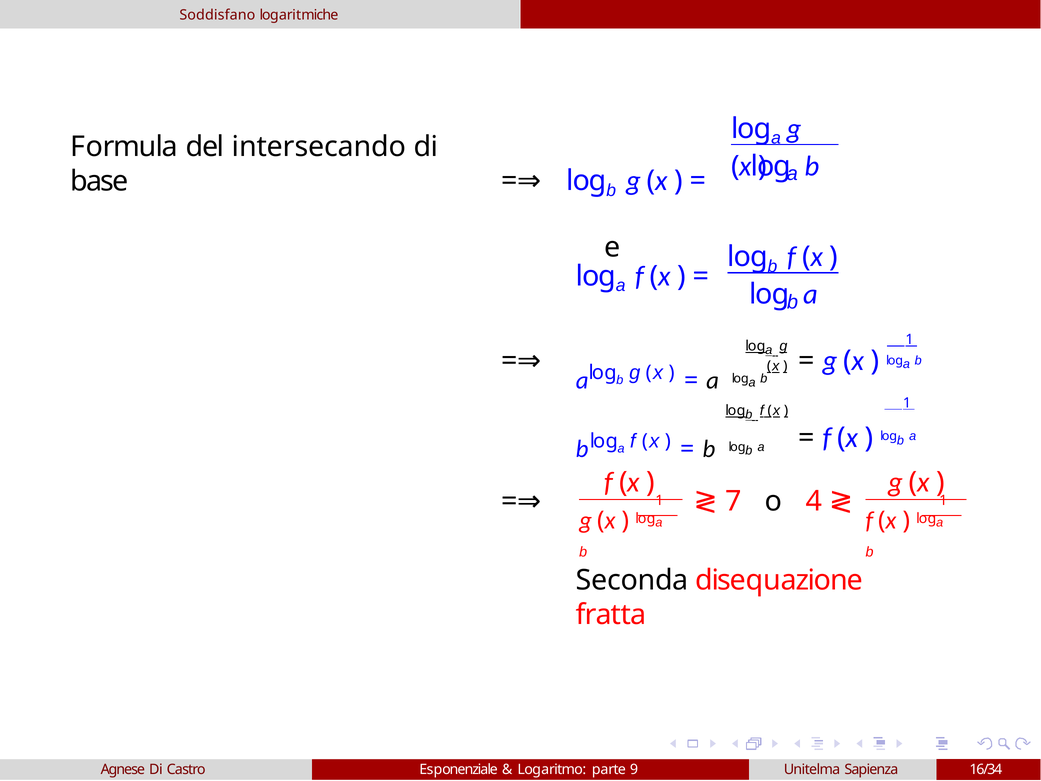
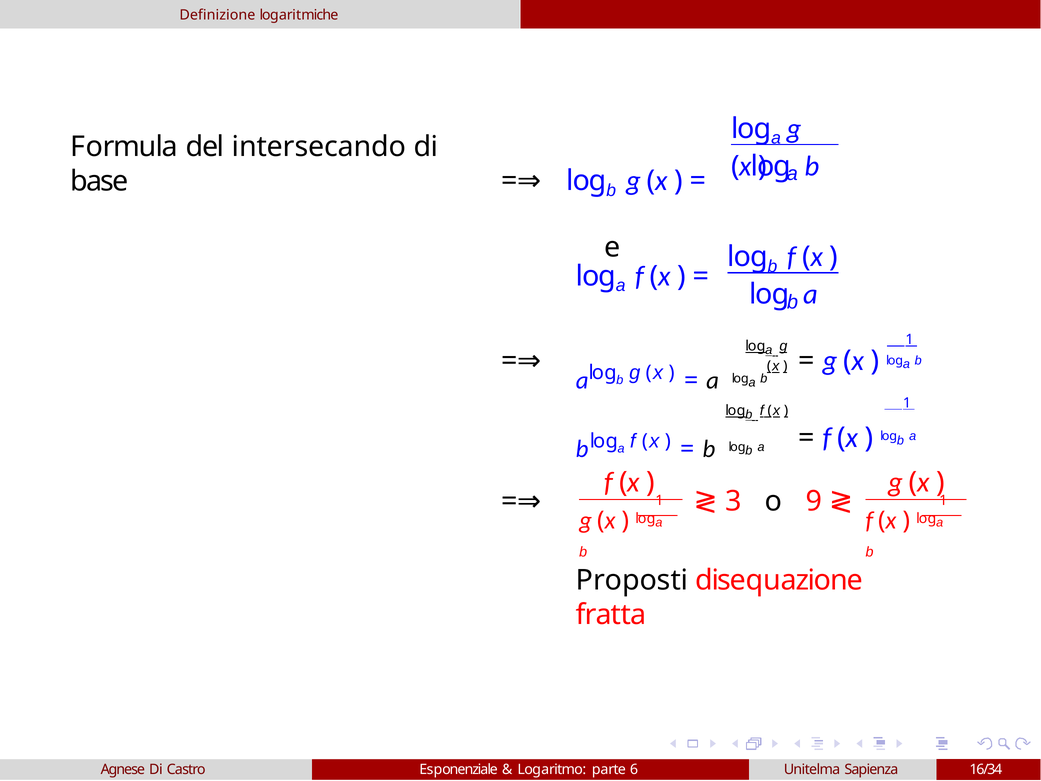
Soddisfano: Soddisfano -> Definizione (217, 15)
7: 7 -> 3 (733, 502)
4: 4 -> 9 (814, 502)
Seconda: Seconda -> Proposti (632, 581)
9: 9 -> 6 (634, 770)
